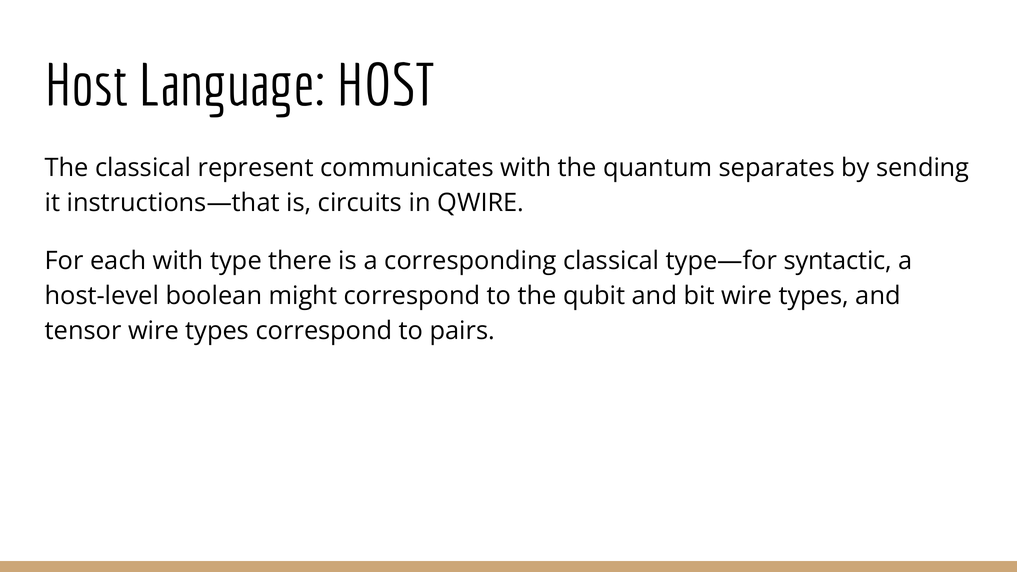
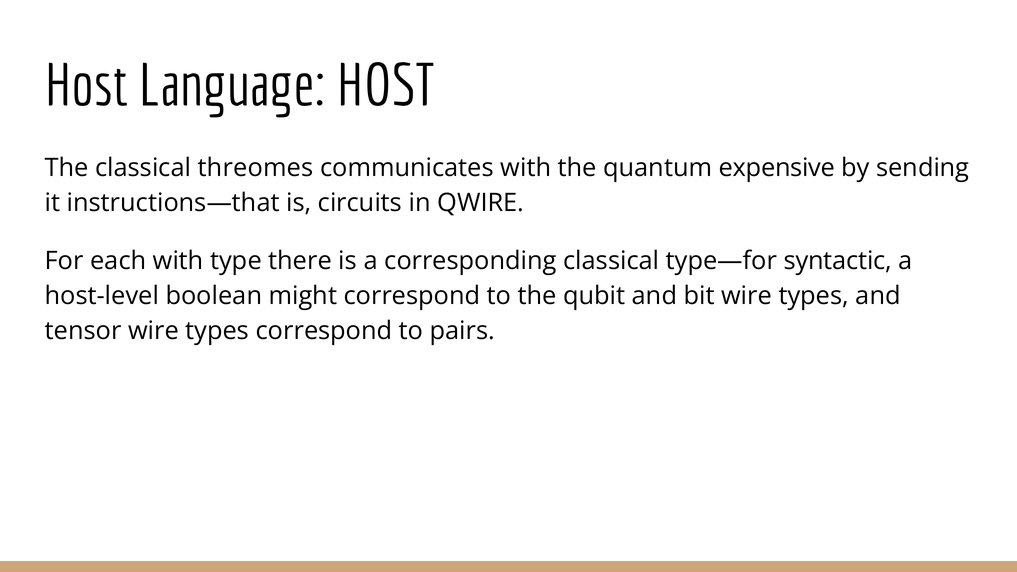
represent: represent -> threomes (256, 168)
separates: separates -> expensive (777, 168)
